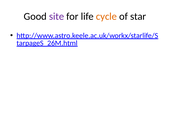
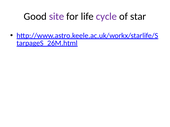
cycle colour: orange -> purple (106, 16)
